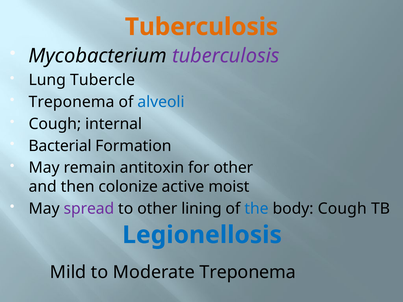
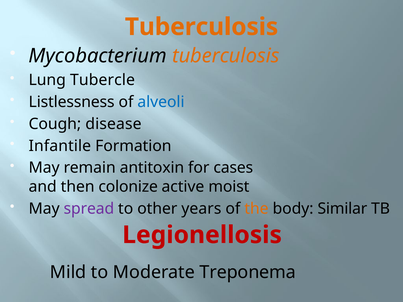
tuberculosis colour: purple -> orange (226, 56)
Treponema: Treponema -> Listlessness (72, 102)
internal: internal -> disease (113, 124)
Bacterial: Bacterial -> Infantile (60, 146)
for other: other -> cases (233, 168)
lining: lining -> years (201, 209)
the colour: blue -> orange (256, 209)
body Cough: Cough -> Similar (342, 209)
Legionellosis colour: blue -> red (202, 235)
